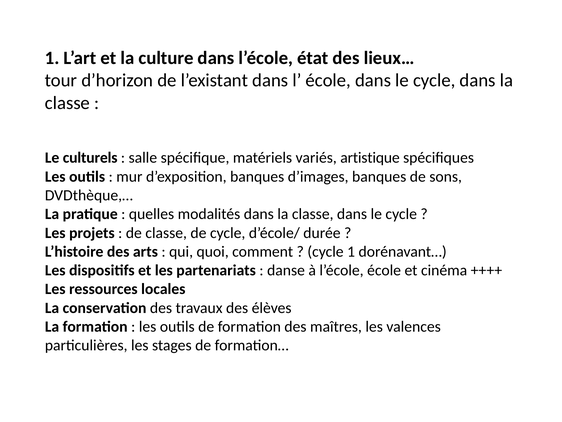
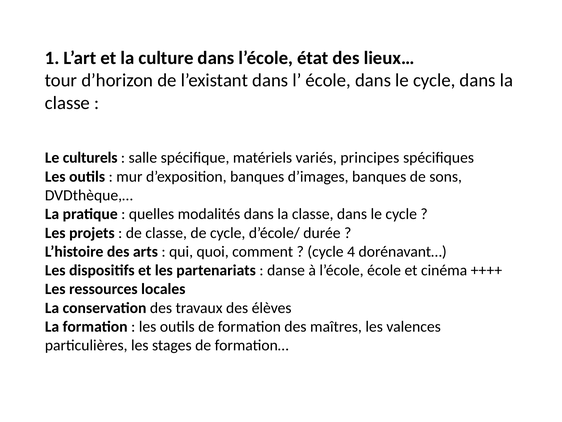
artistique: artistique -> principes (370, 158)
cycle 1: 1 -> 4 (351, 251)
